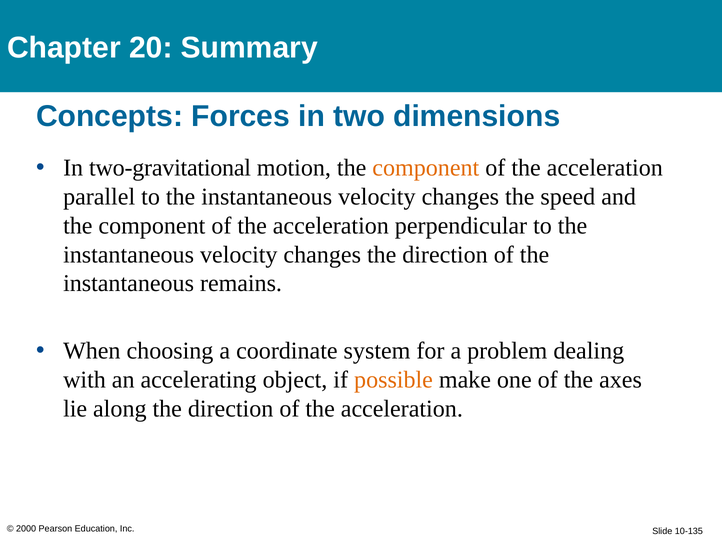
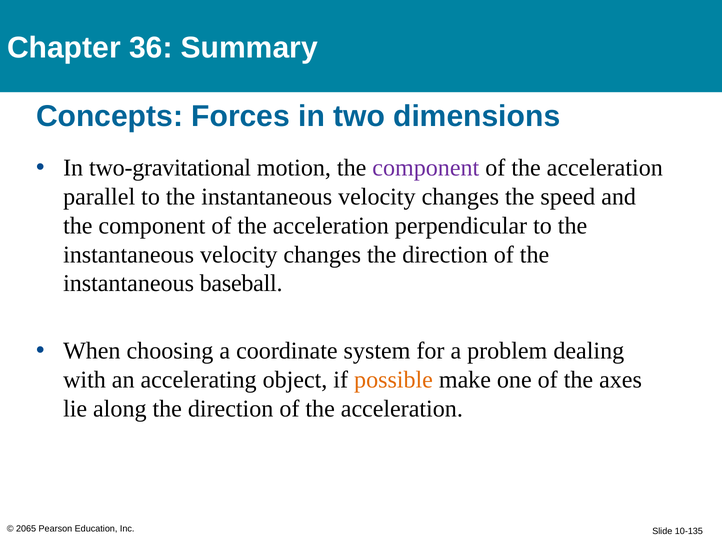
20: 20 -> 36 (151, 48)
component colour: orange -> purple (426, 168)
remains: remains -> baseball (241, 283)
2000: 2000 -> 2065 (26, 528)
